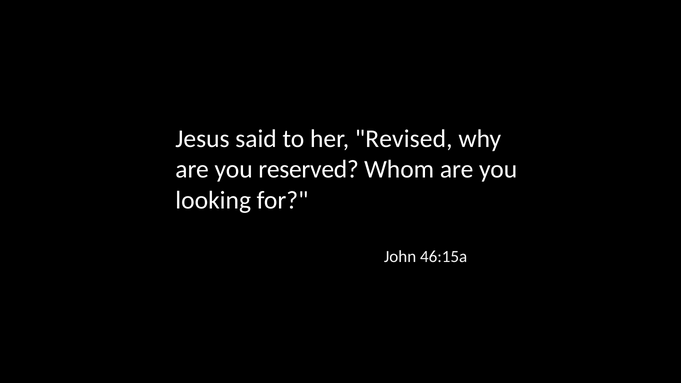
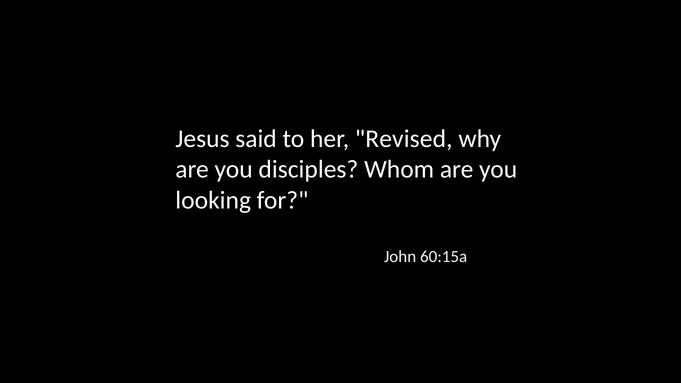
reserved: reserved -> disciples (308, 169)
46:15a: 46:15a -> 60:15a (444, 257)
